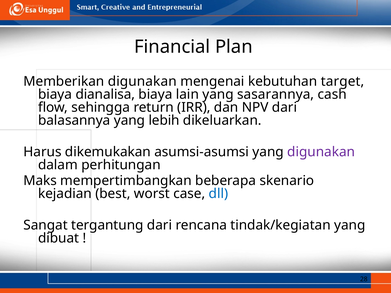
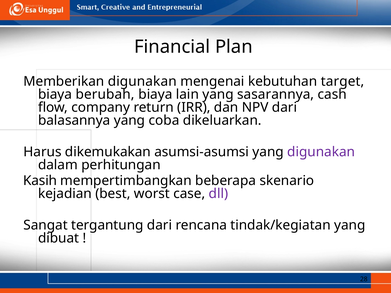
dianalisa: dianalisa -> berubah (105, 95)
sehingga: sehingga -> company (101, 108)
lebih: lebih -> coba (164, 121)
Maks: Maks -> Kasih (40, 181)
dll colour: blue -> purple (218, 194)
